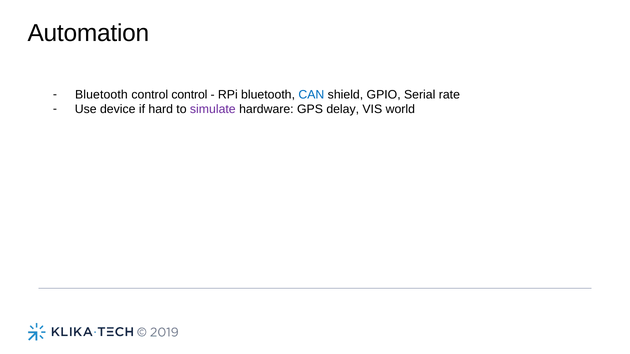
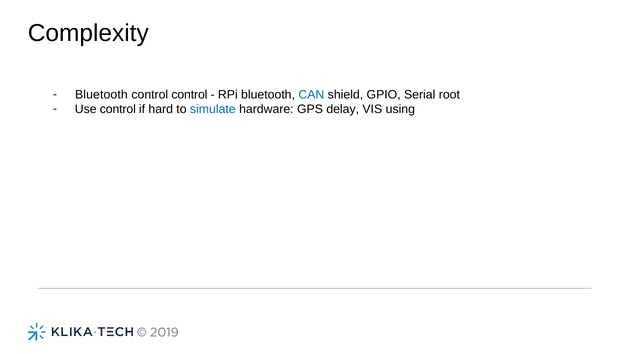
Automation: Automation -> Complexity (88, 33)
rate: rate -> root (449, 95)
Use device: device -> control (118, 110)
simulate colour: purple -> blue (213, 110)
world: world -> using (400, 110)
